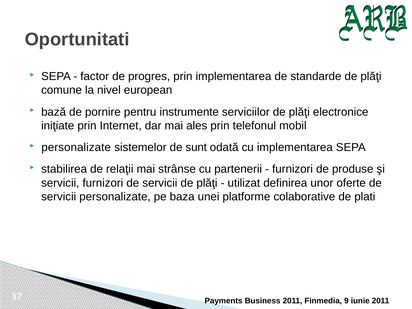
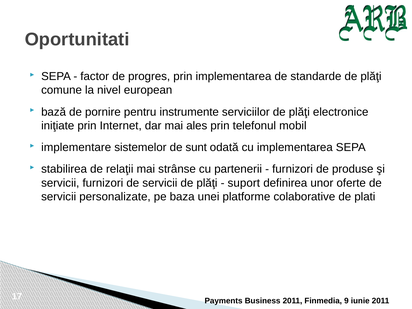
personalizate: personalizate -> implementare (76, 147)
utilizat: utilizat -> suport (244, 183)
